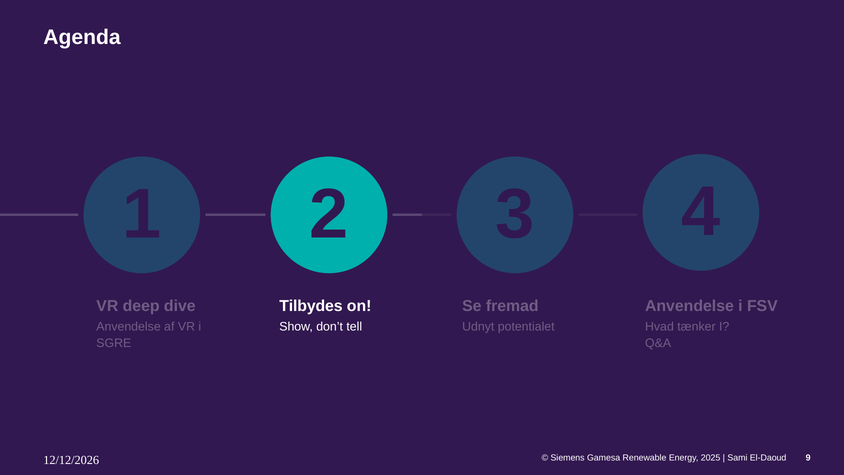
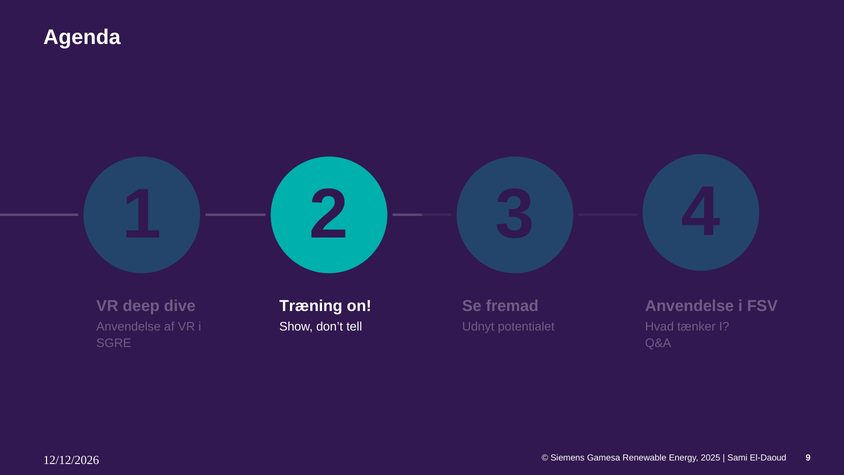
Tilbydes: Tilbydes -> Træning (311, 306)
